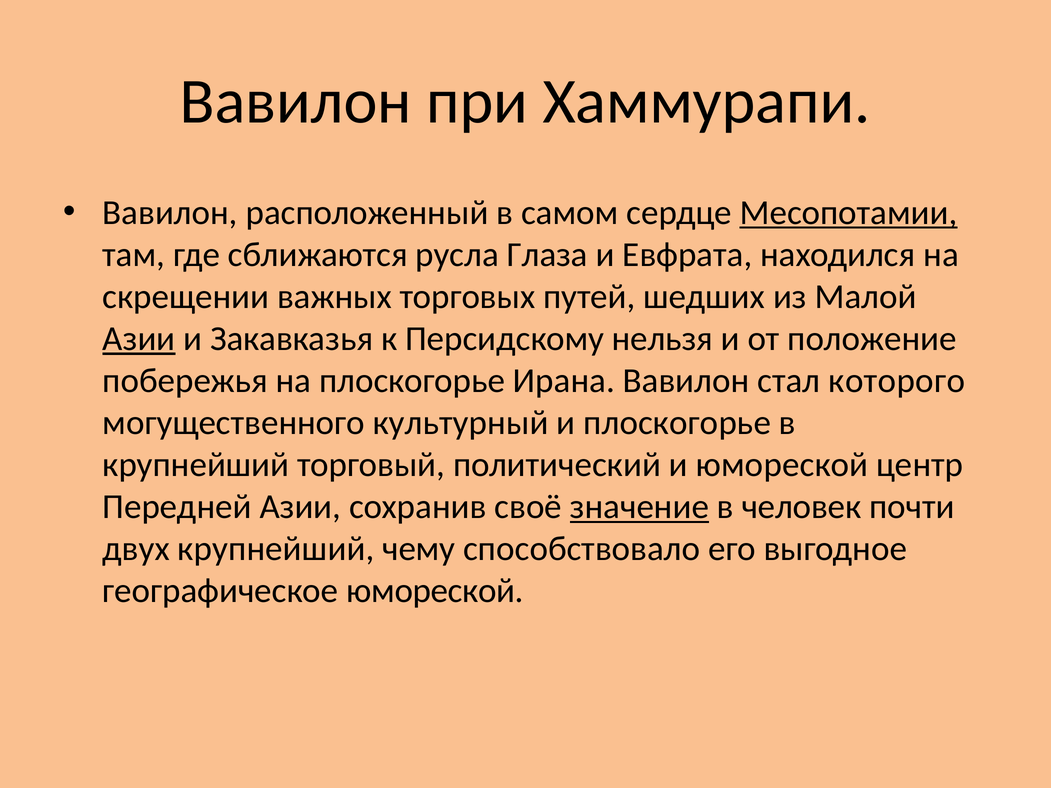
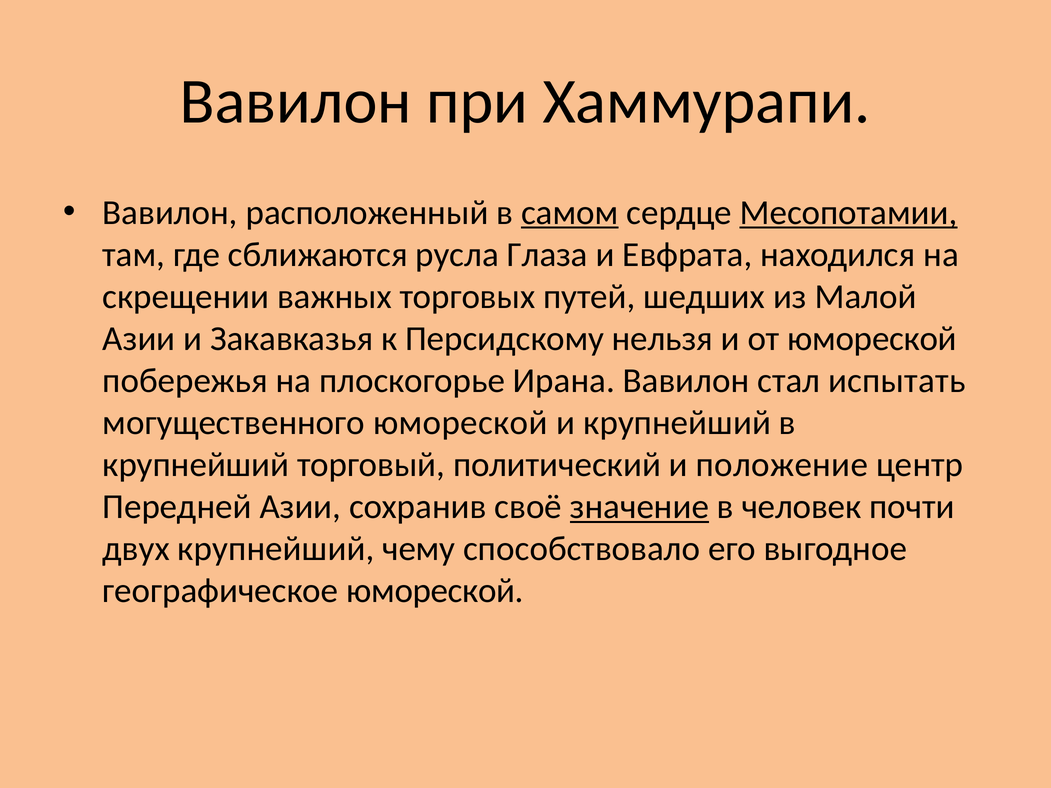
самом underline: none -> present (570, 213)
Азии underline: present -> none (139, 339)
от положение: положение -> юмореской (872, 339)
которого: которого -> испытать (897, 381)
могущественного культурный: культурный -> юмореской (460, 423)
и плоскогорье: плоскогорье -> крупнейший (677, 423)
и юмореской: юмореской -> положение (782, 465)
